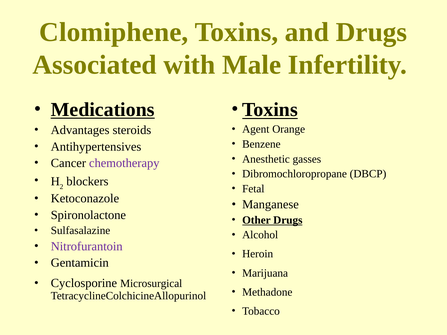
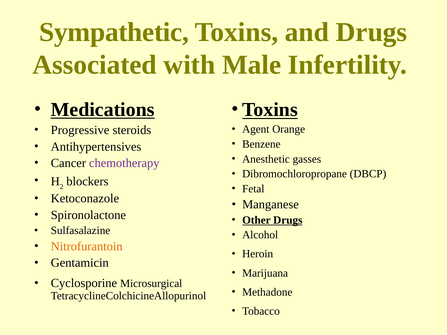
Clomiphene: Clomiphene -> Sympathetic (114, 32)
Advantages: Advantages -> Progressive (80, 130)
Nitrofurantoin colour: purple -> orange (87, 247)
